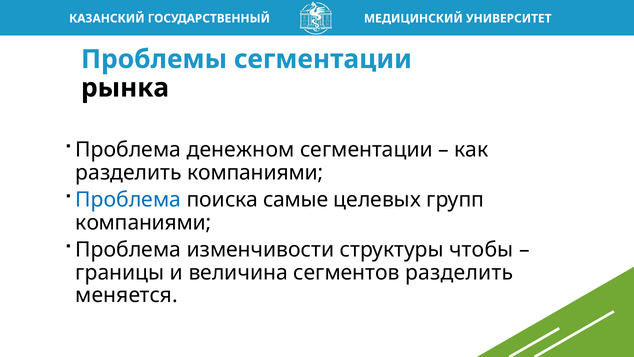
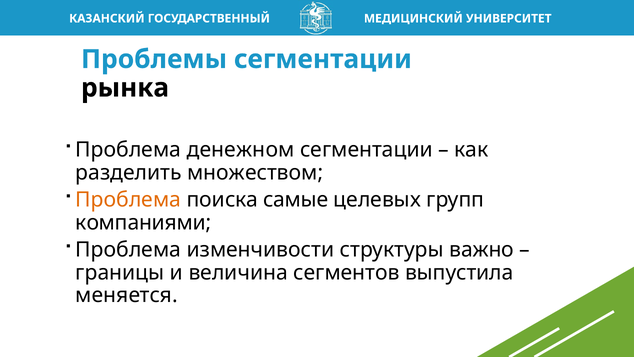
разделить компаниями: компаниями -> множеством (255, 172)
Проблема colour: blue -> orange (128, 200)
чтобы: чтобы -> важно (482, 249)
сегментов разделить: разделить -> выпустила (459, 272)
